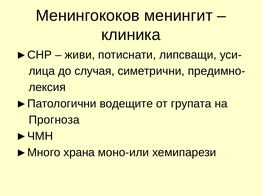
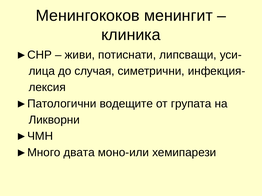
предимно-: предимно- -> инфекция- (217, 71)
Прогноза: Прогноза -> Ликворни (54, 120)
храна: храна -> двата (79, 153)
